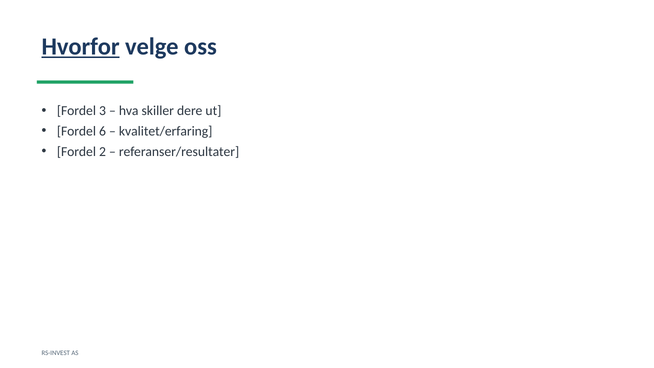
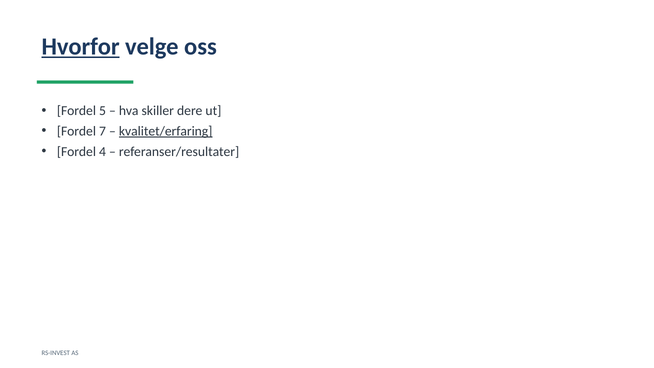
3: 3 -> 5 (103, 111)
6: 6 -> 7 (103, 131)
kvalitet/erfaring underline: none -> present (166, 131)
2: 2 -> 4 (103, 152)
